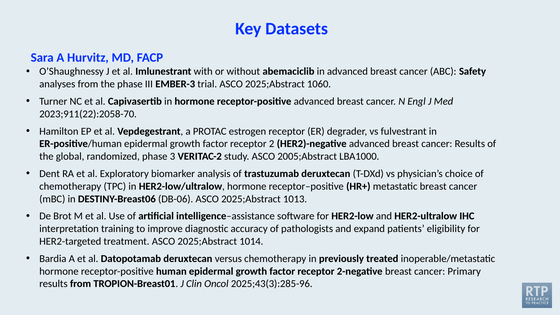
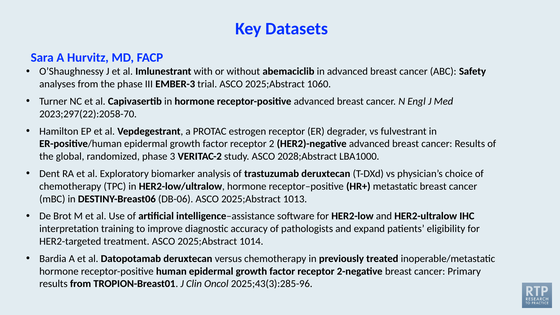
2023;911(22):2058-70: 2023;911(22):2058-70 -> 2023;297(22):2058-70 (88, 114)
2005;Abstract: 2005;Abstract -> 2028;Abstract (307, 156)
